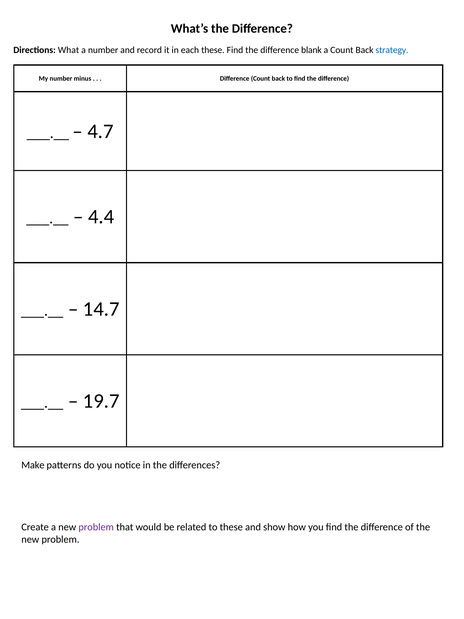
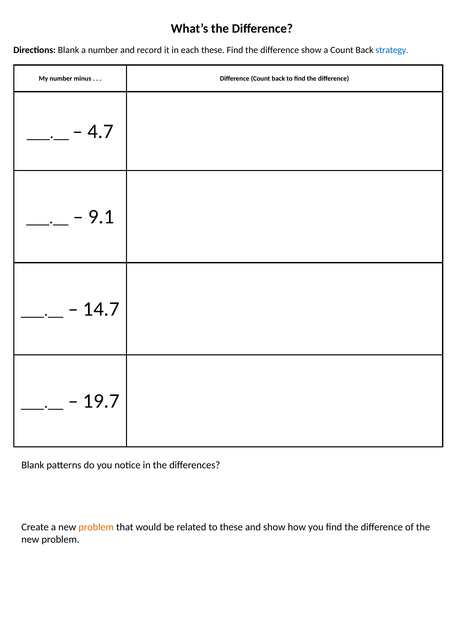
Directions What: What -> Blank (69, 50)
difference blank: blank -> show (311, 50)
4.4: 4.4 -> 9.1 (101, 217)
Make: Make -> Blank (33, 465)
problem colour: purple -> orange (96, 527)
